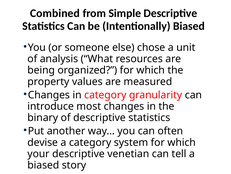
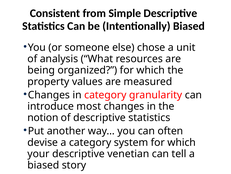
Combined: Combined -> Consistent (55, 13)
binary: binary -> notion (43, 117)
